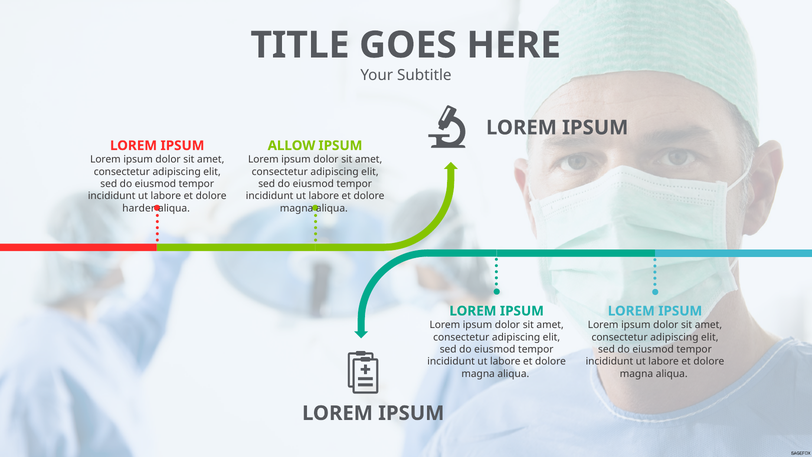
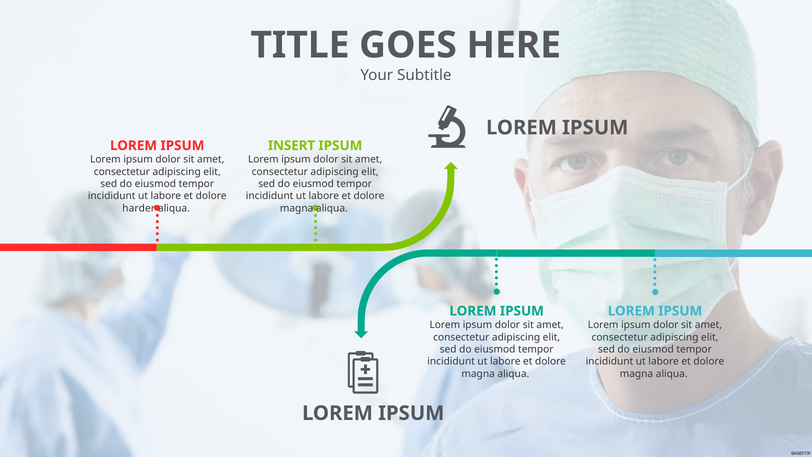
ALLOW: ALLOW -> INSERT (292, 146)
